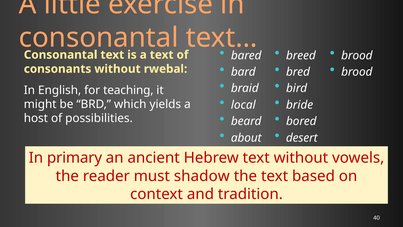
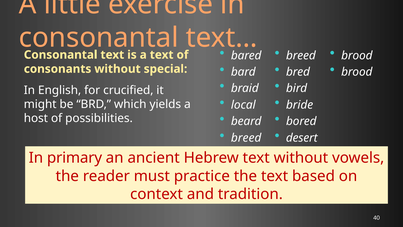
rwebal: rwebal -> special (166, 69)
teaching: teaching -> crucified (128, 90)
about: about -> breed (246, 138)
shadow: shadow -> practice (202, 176)
